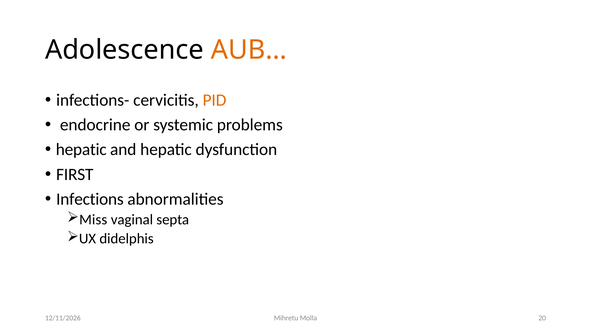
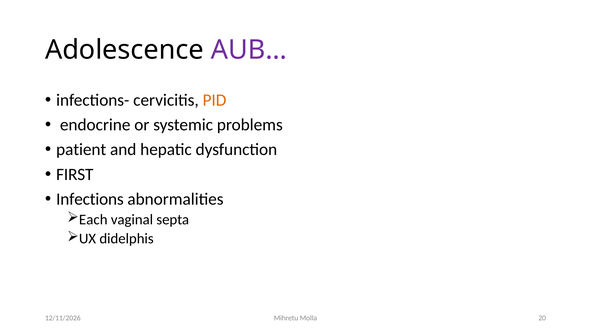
AUB… colour: orange -> purple (249, 50)
hepatic: hepatic -> patient (81, 149)
Miss: Miss -> Each (93, 219)
